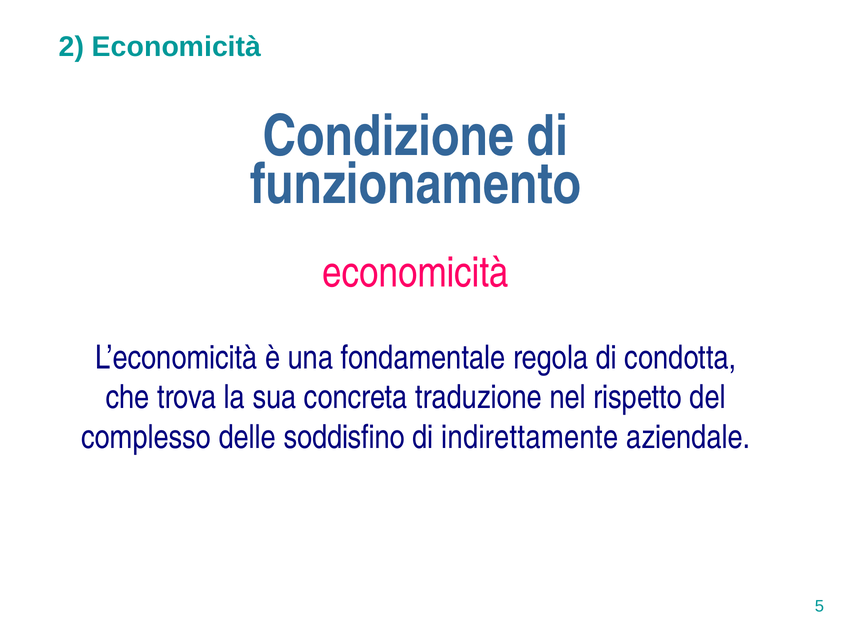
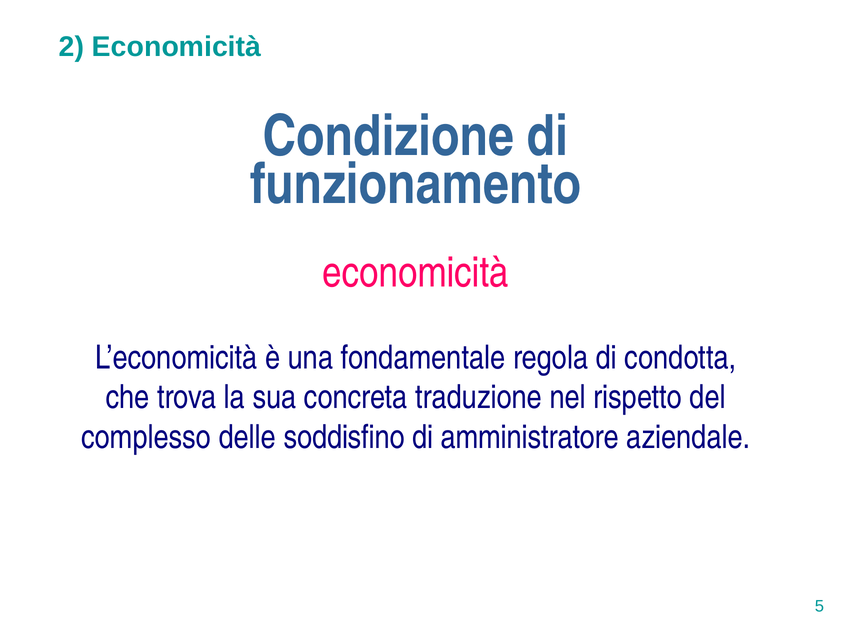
indirettamente: indirettamente -> amministratore (530, 437)
